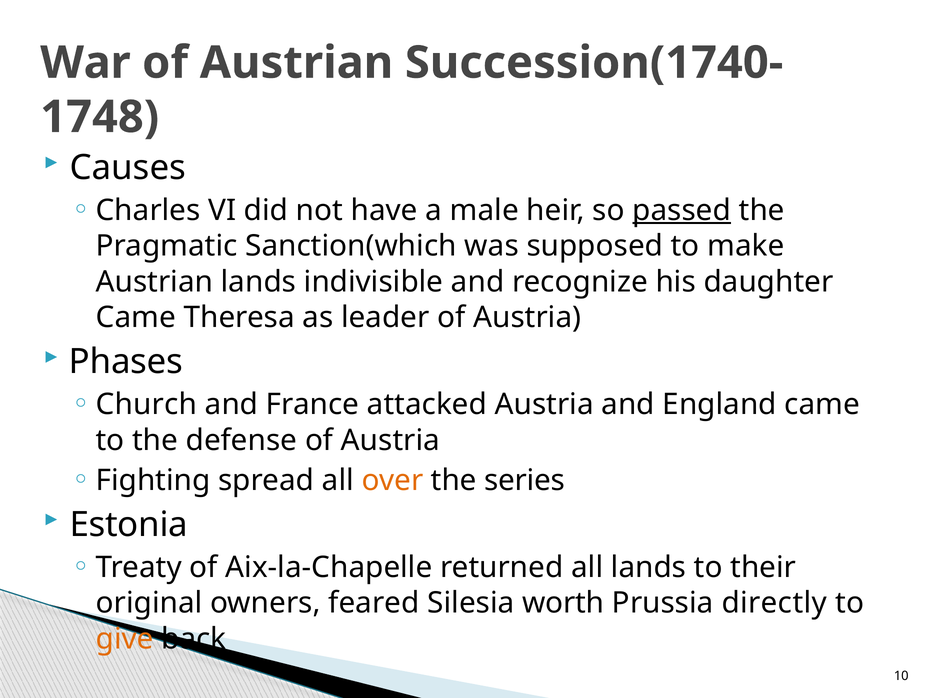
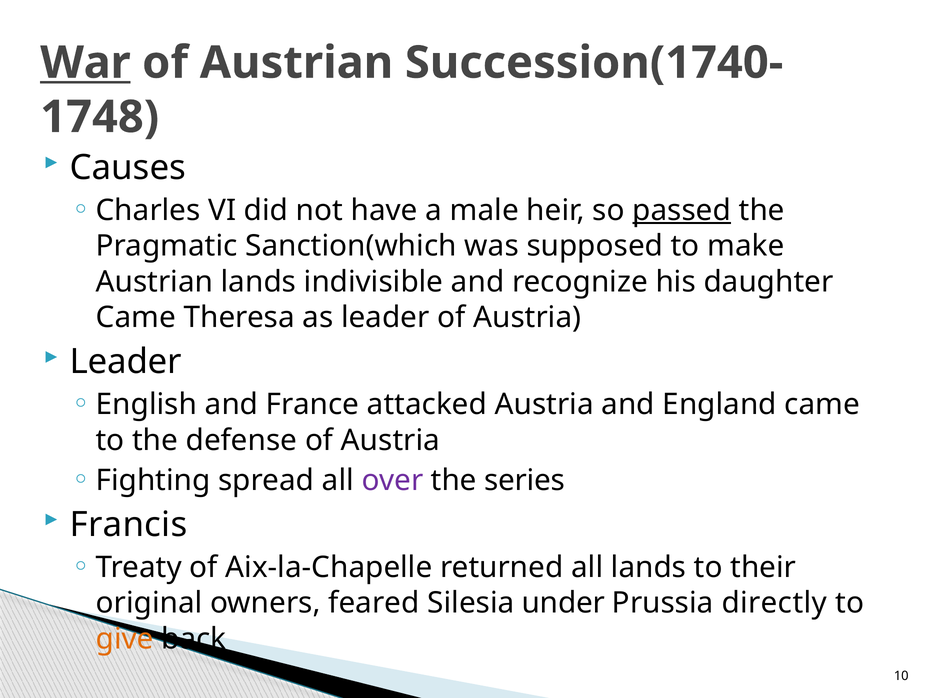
War underline: none -> present (85, 63)
Phases: Phases -> Leader (126, 362)
Church: Church -> English (146, 405)
over colour: orange -> purple (392, 480)
Estonia: Estonia -> Francis (128, 525)
worth: worth -> under (563, 603)
